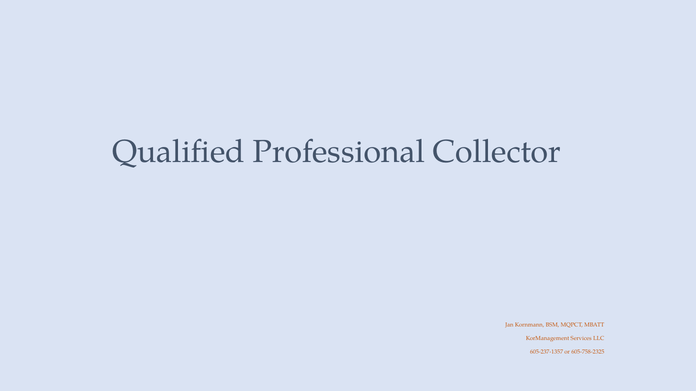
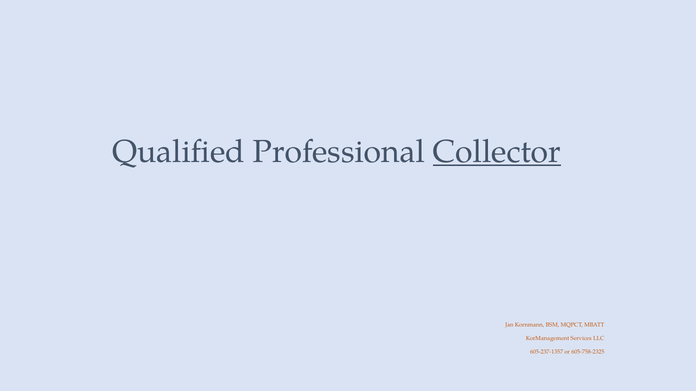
Collector underline: none -> present (497, 152)
